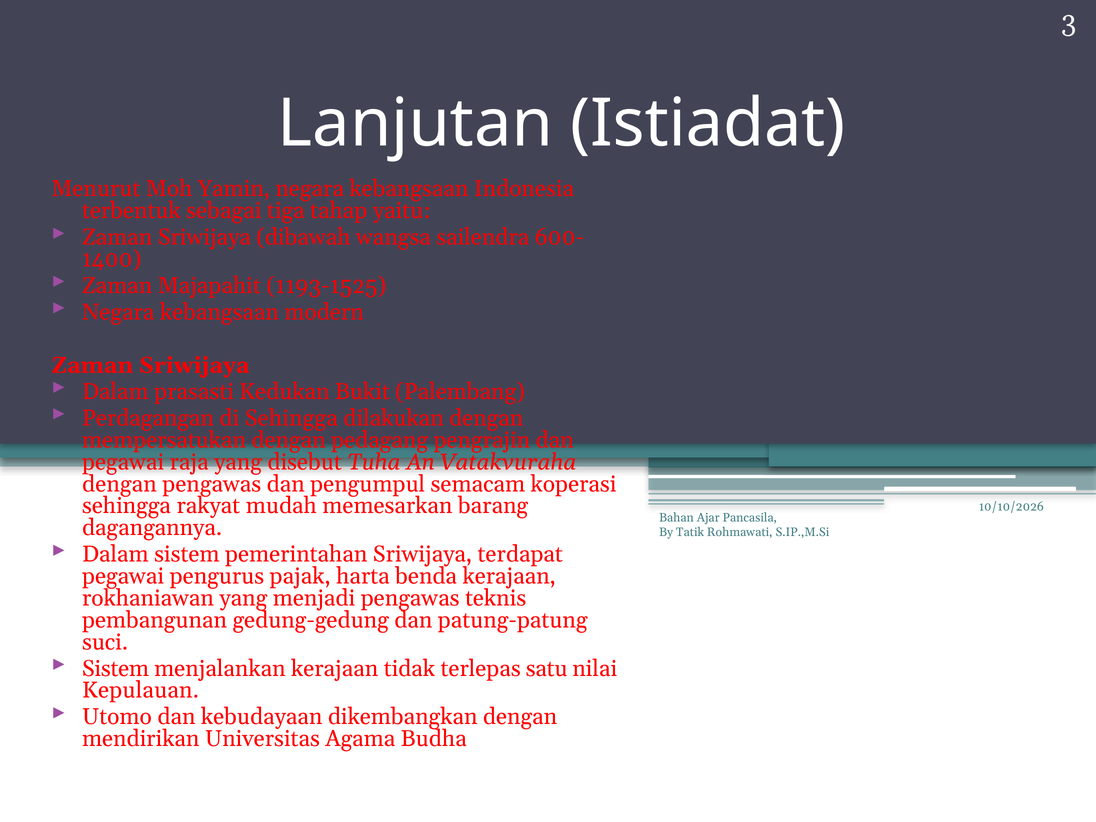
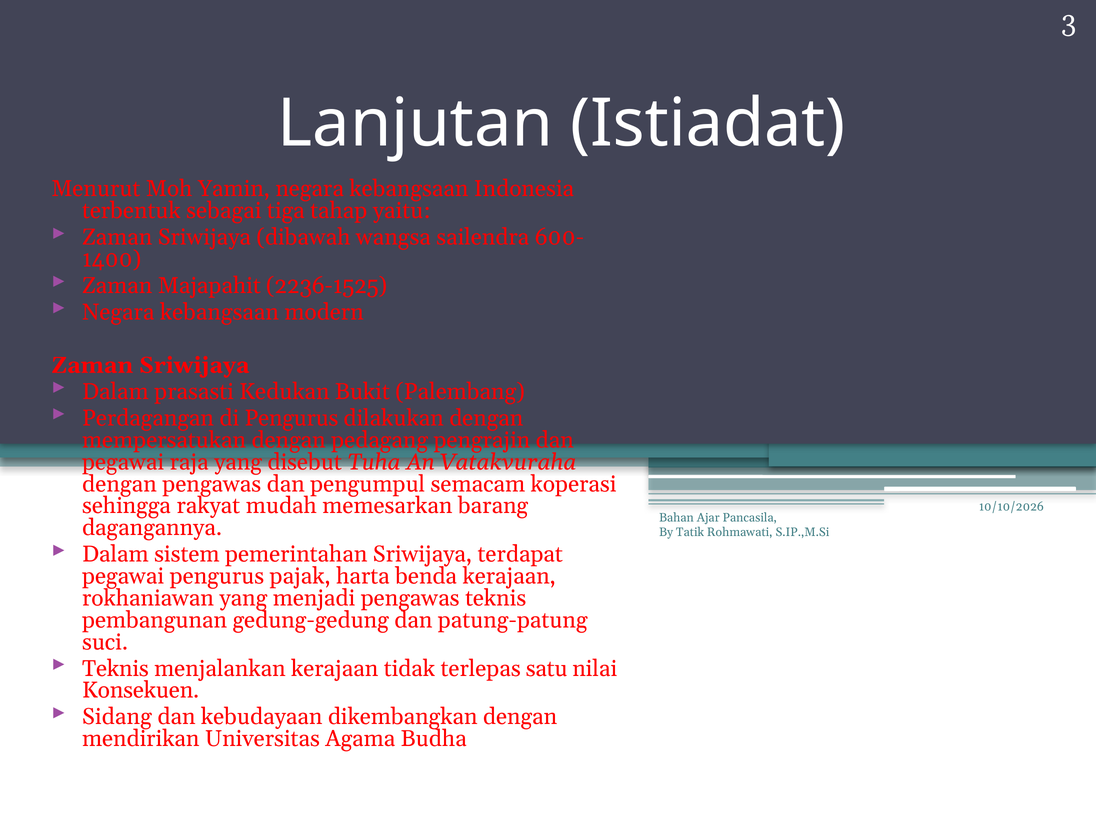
1193-1525: 1193-1525 -> 2236-1525 (327, 286)
di Sehingga: Sehingga -> Pengurus (291, 418)
Sistem: Sistem -> Teknis (115, 668)
Kepulauan: Kepulauan -> Konsekuen (141, 690)
Utomo: Utomo -> Sidang (117, 717)
